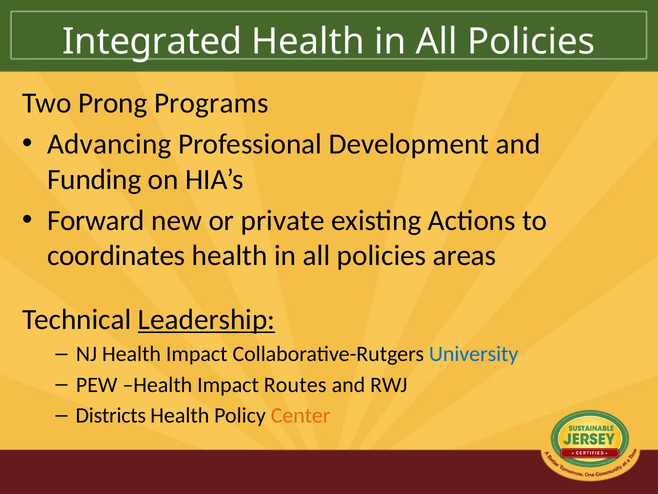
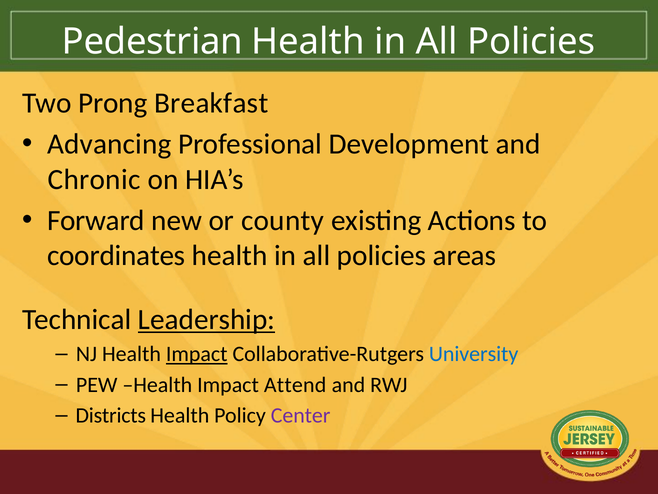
Integrated: Integrated -> Pedestrian (152, 42)
Programs: Programs -> Breakfast (211, 103)
Funding: Funding -> Chronic (94, 179)
private: private -> county (283, 220)
Impact underline: none -> present (197, 354)
Routes: Routes -> Attend (295, 385)
Center colour: orange -> purple (301, 415)
